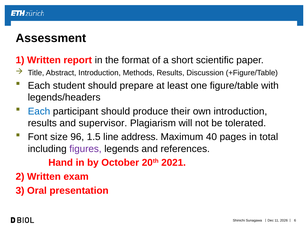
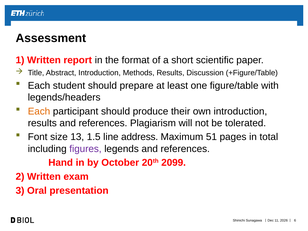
Each colour: blue -> orange (39, 111)
results and supervisor: supervisor -> references (103, 123)
96: 96 -> 13 (77, 137)
40: 40 -> 51 (211, 137)
2021: 2021 -> 2099 (174, 163)
